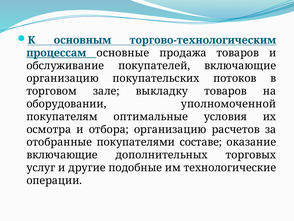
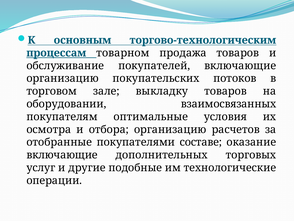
основные: основные -> товарном (123, 53)
уполномоченной: уполномоченной -> взаимосвязанных (229, 104)
